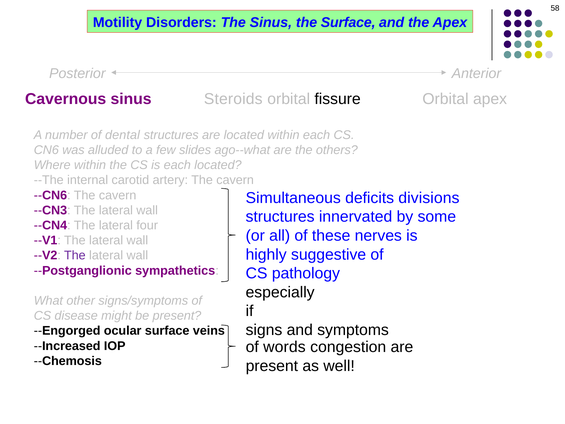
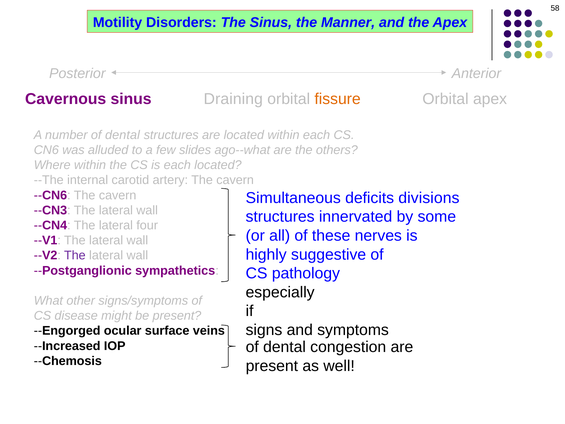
the Surface: Surface -> Manner (348, 22)
Steroids: Steroids -> Draining (233, 99)
fissure colour: black -> orange (338, 99)
words: words -> dental (285, 347)
